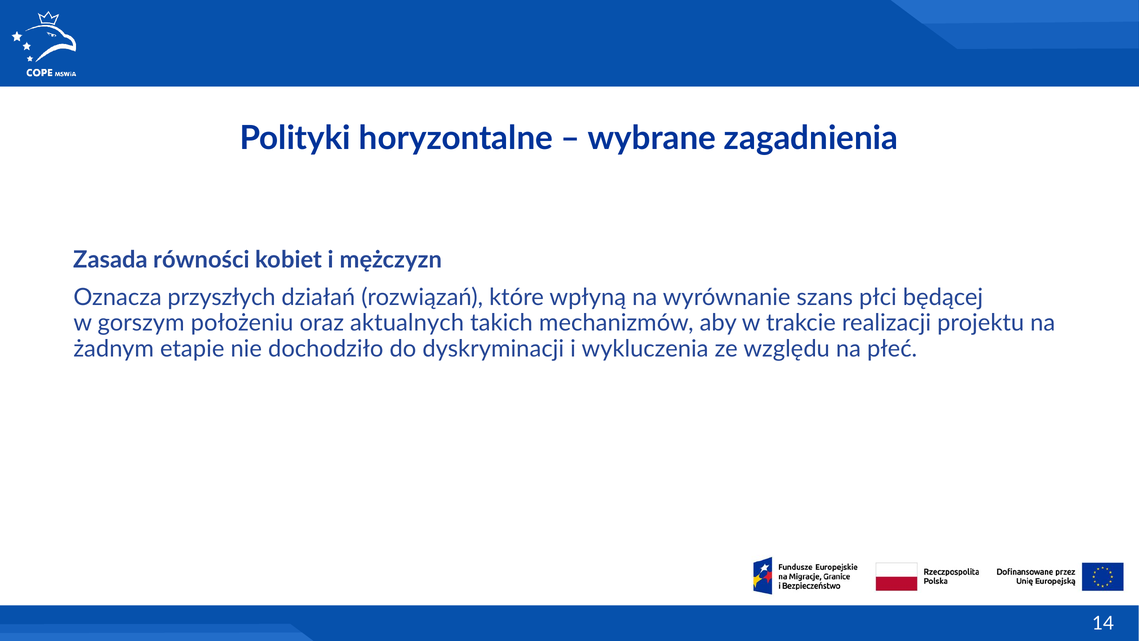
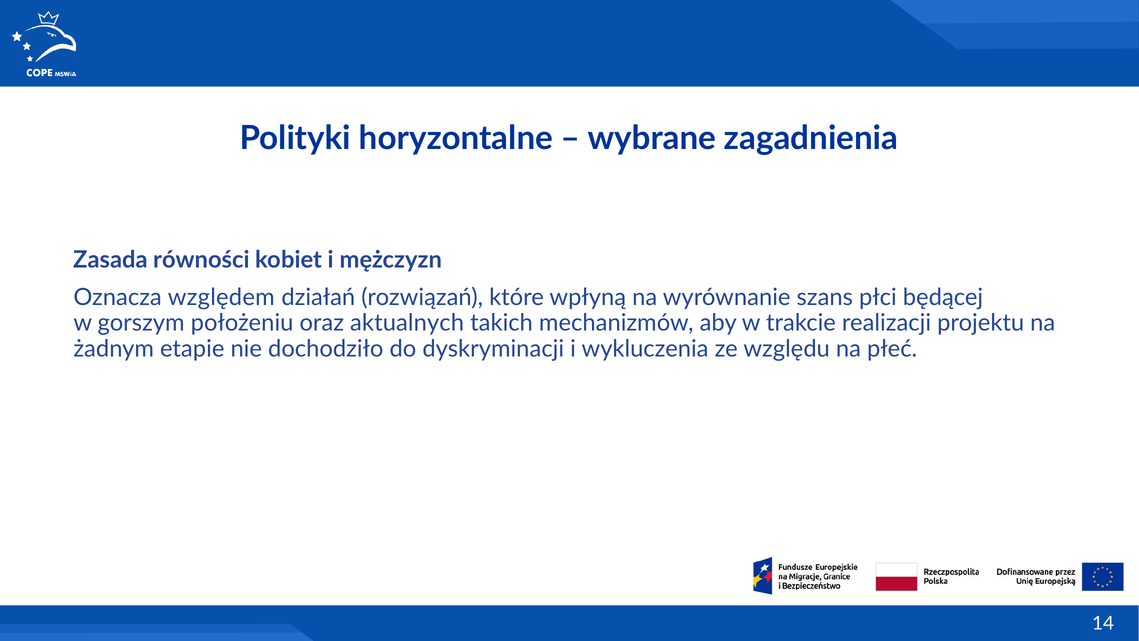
przyszłych: przyszłych -> względem (221, 297)
